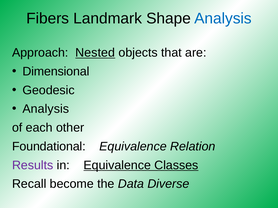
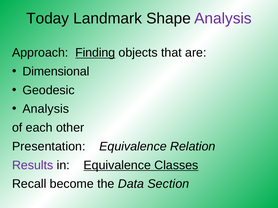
Fibers: Fibers -> Today (48, 18)
Analysis colour: blue -> purple (223, 18)
Nested: Nested -> Finding (95, 53)
Foundational: Foundational -> Presentation (49, 147)
Diverse: Diverse -> Section (168, 184)
